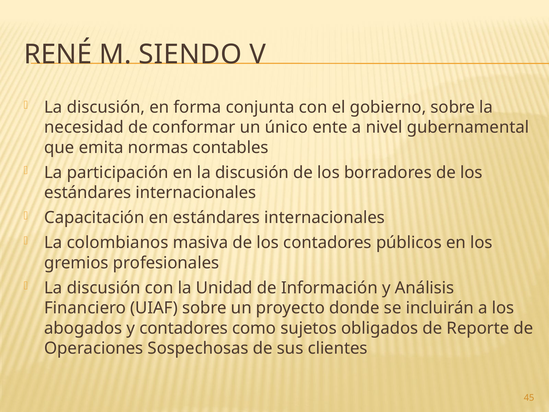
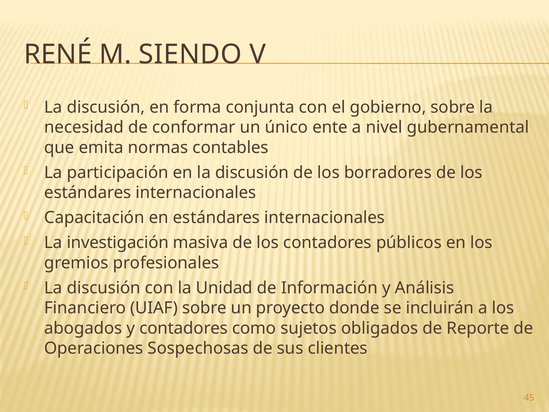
colombianos: colombianos -> investigación (118, 243)
